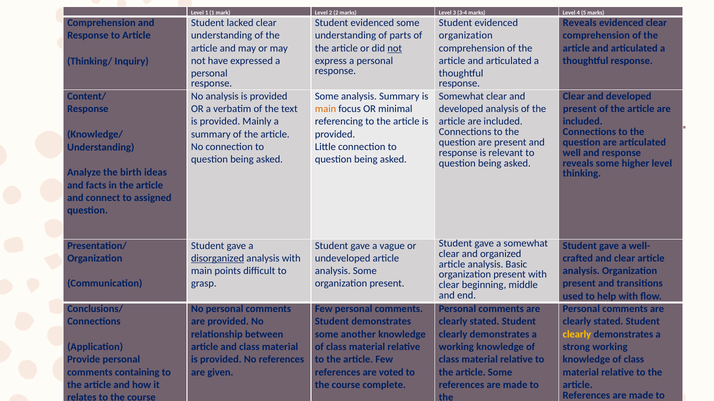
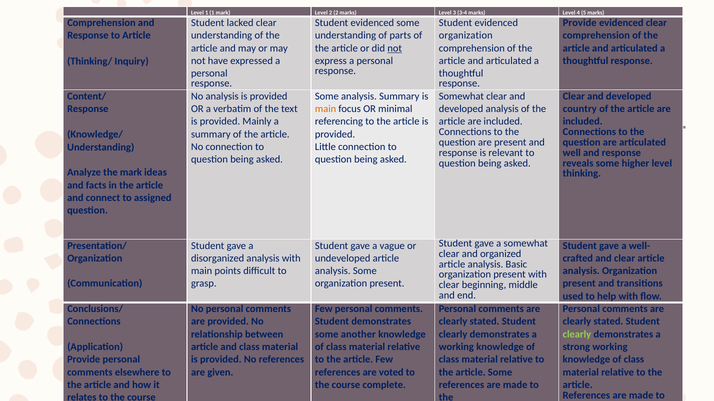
Reveals: Reveals -> Provide (580, 23)
present: present -> country (580, 109)
the birth: birth -> mark (131, 173)
disorganized underline: present -> none (218, 259)
clearly colour: yellow -> light green (577, 335)
containing: containing -> elsewhere (137, 373)
